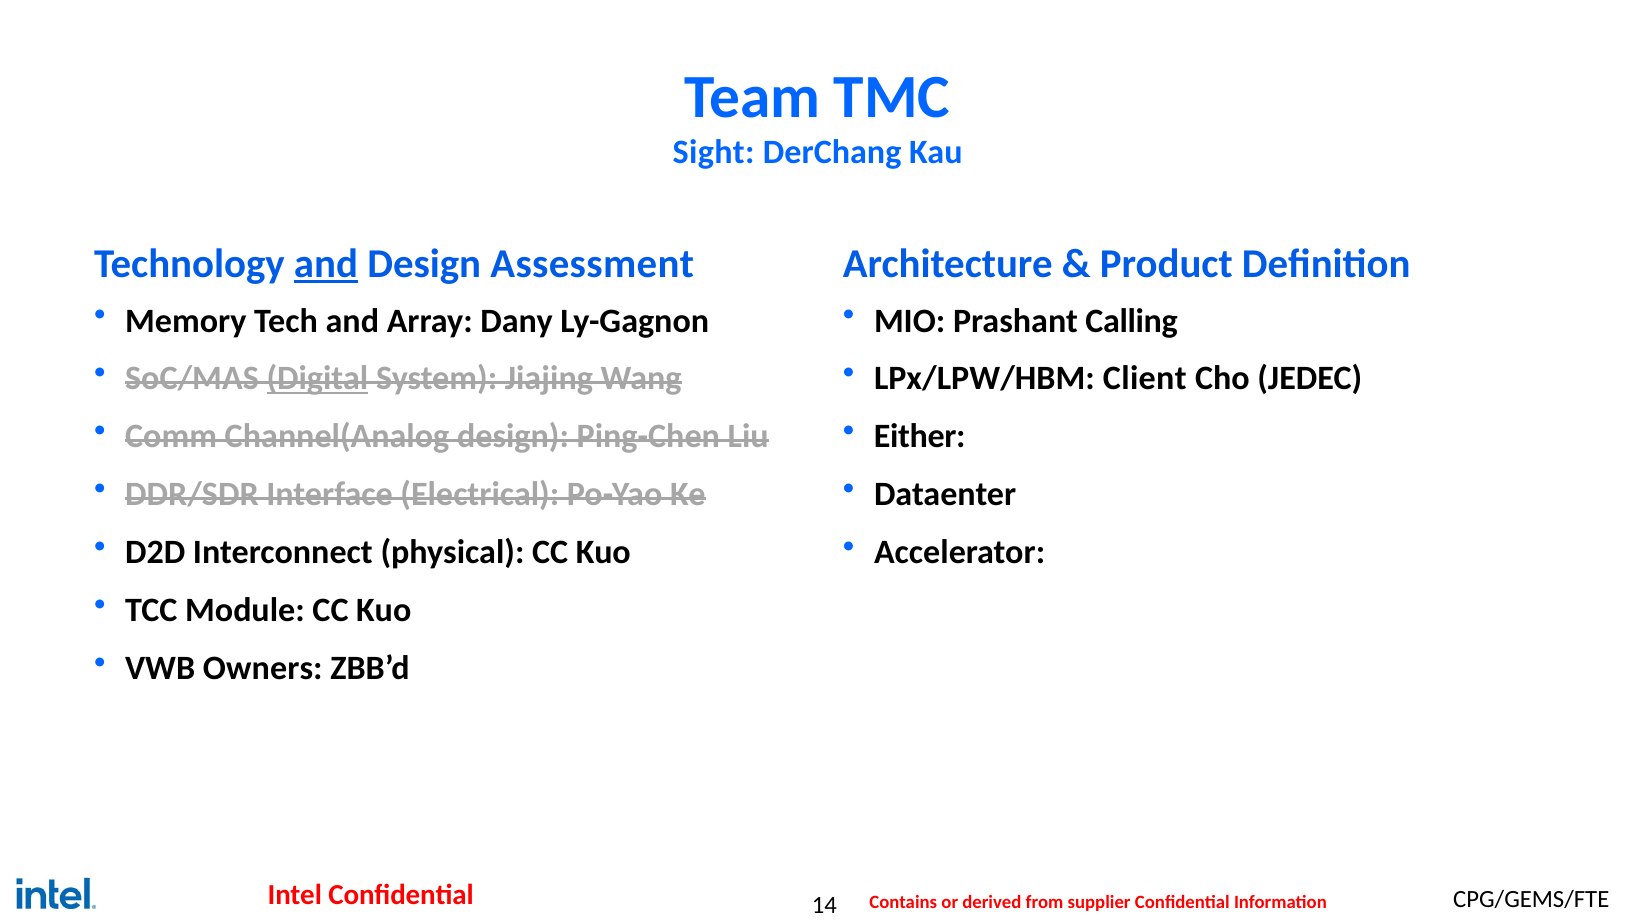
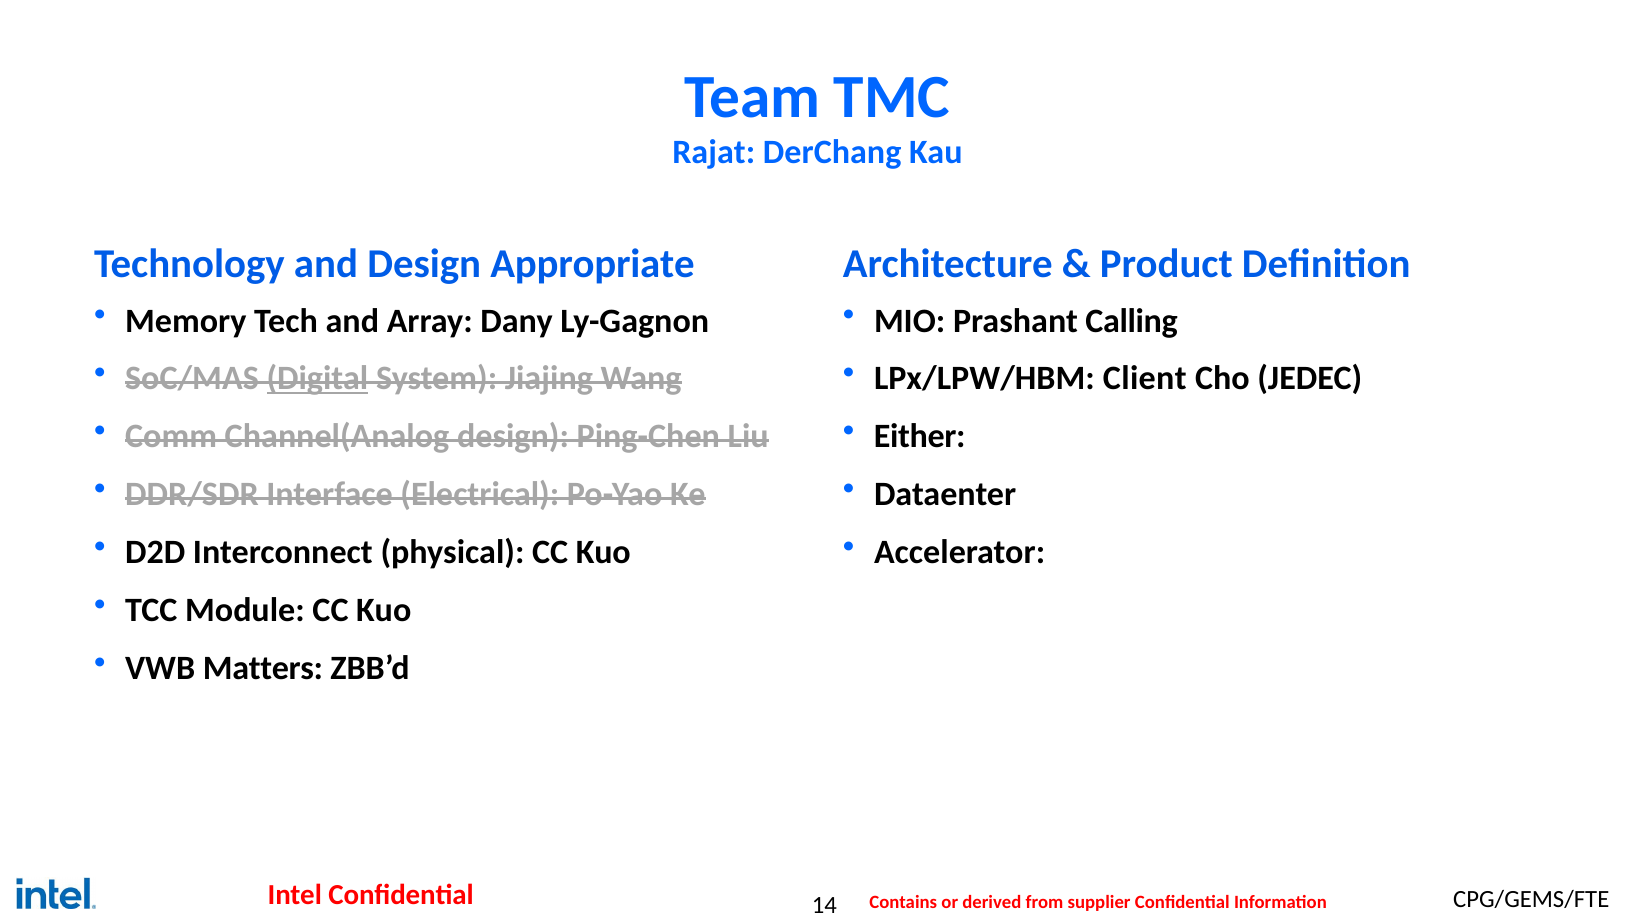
Sight: Sight -> Rajat (714, 153)
and underline: present -> none (326, 264)
Assessment: Assessment -> Appropriate (593, 264)
Owners: Owners -> Matters (263, 668)
